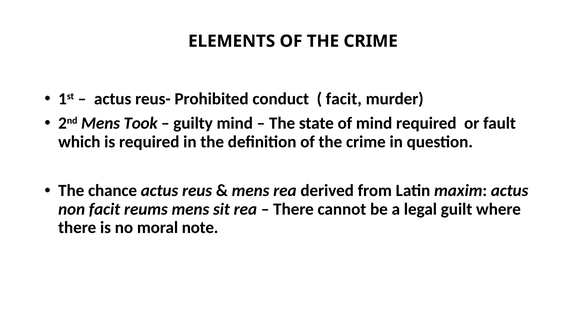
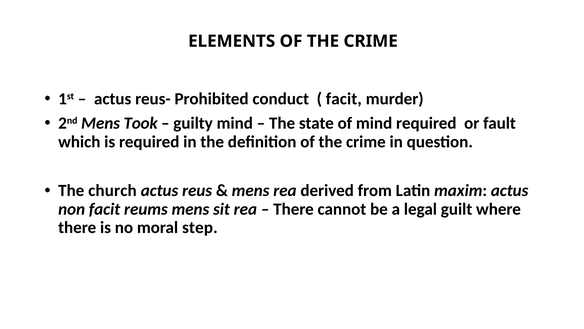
chance: chance -> church (112, 190)
note: note -> step (200, 227)
